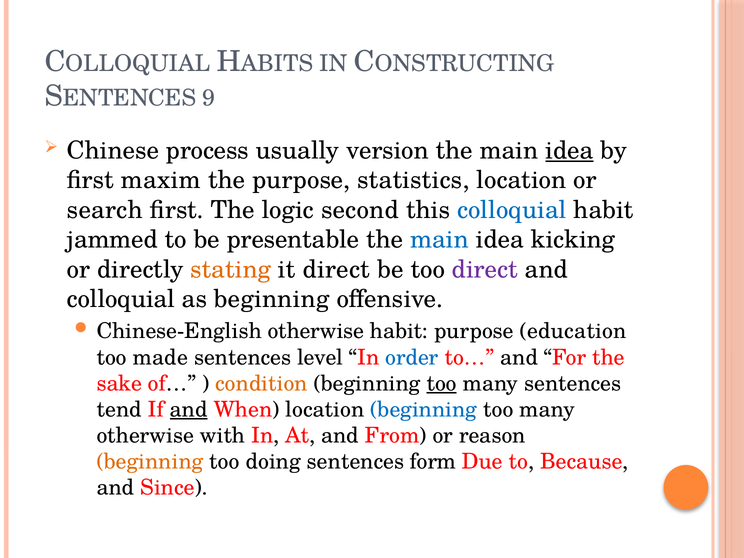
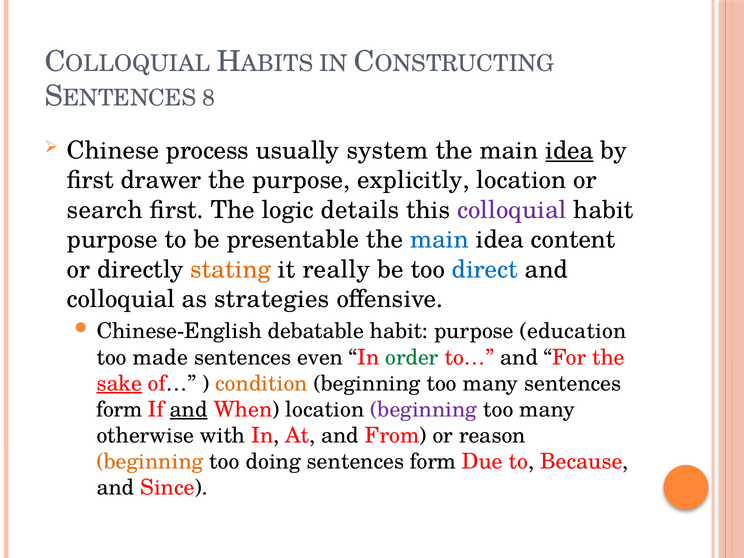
9: 9 -> 8 (209, 98)
version: version -> system (387, 150)
maxim: maxim -> drawer (161, 180)
statistics: statistics -> explicitly (413, 180)
second: second -> details (360, 210)
colloquial colour: blue -> purple (512, 210)
jammed: jammed -> purpose (112, 240)
kicking: kicking -> content (573, 240)
it direct: direct -> really (336, 270)
direct colour: purple -> blue (485, 270)
as beginning: beginning -> strategies (272, 299)
Chinese-English otherwise: otherwise -> debatable (316, 331)
level: level -> even (320, 357)
order colour: blue -> green (412, 357)
sake underline: none -> present (119, 383)
too underline: present -> none (442, 383)
tend: tend -> form (119, 409)
beginning colour: blue -> purple (424, 409)
